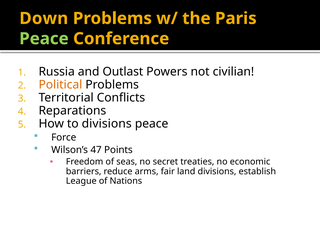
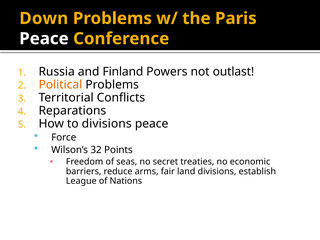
Peace colour: light green -> white (44, 39)
Outlast: Outlast -> Finland (123, 72)
civilian: civilian -> outlast (233, 72)
47: 47 -> 32 (96, 150)
